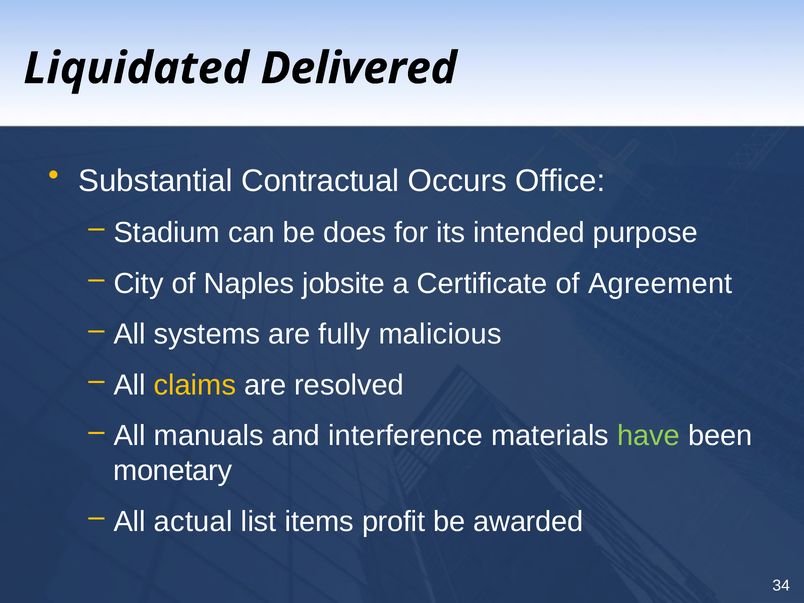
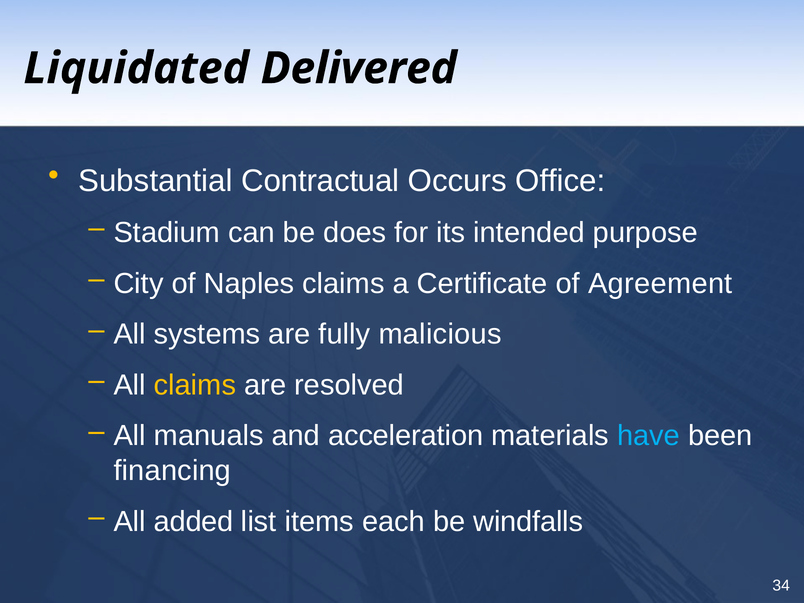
Naples jobsite: jobsite -> claims (343, 283)
interference: interference -> acceleration (406, 436)
have colour: light green -> light blue (649, 436)
monetary: monetary -> financing (172, 471)
actual: actual -> added (194, 521)
profit: profit -> each (394, 521)
awarded: awarded -> windfalls (528, 521)
